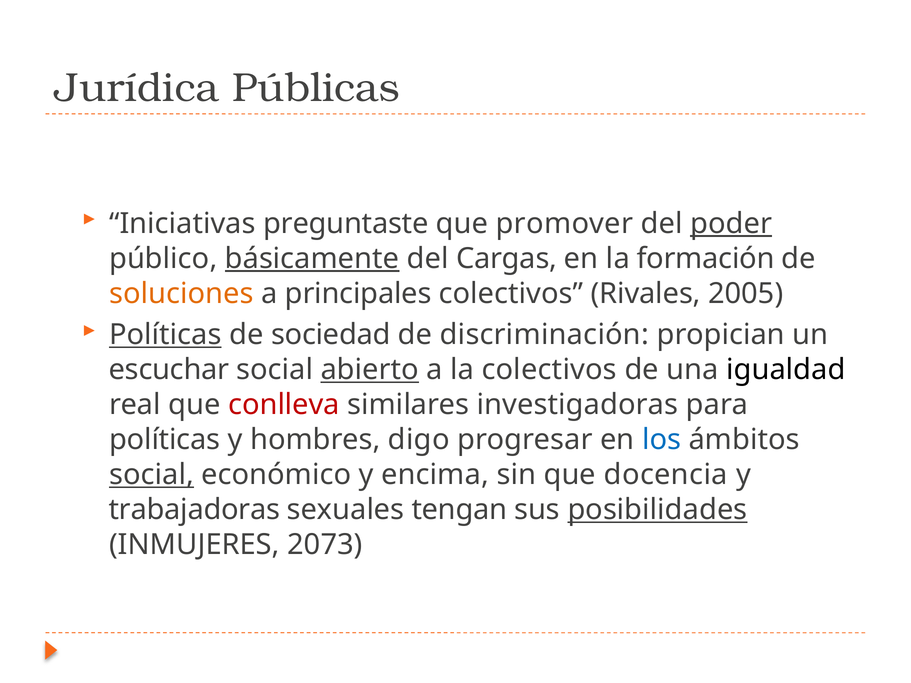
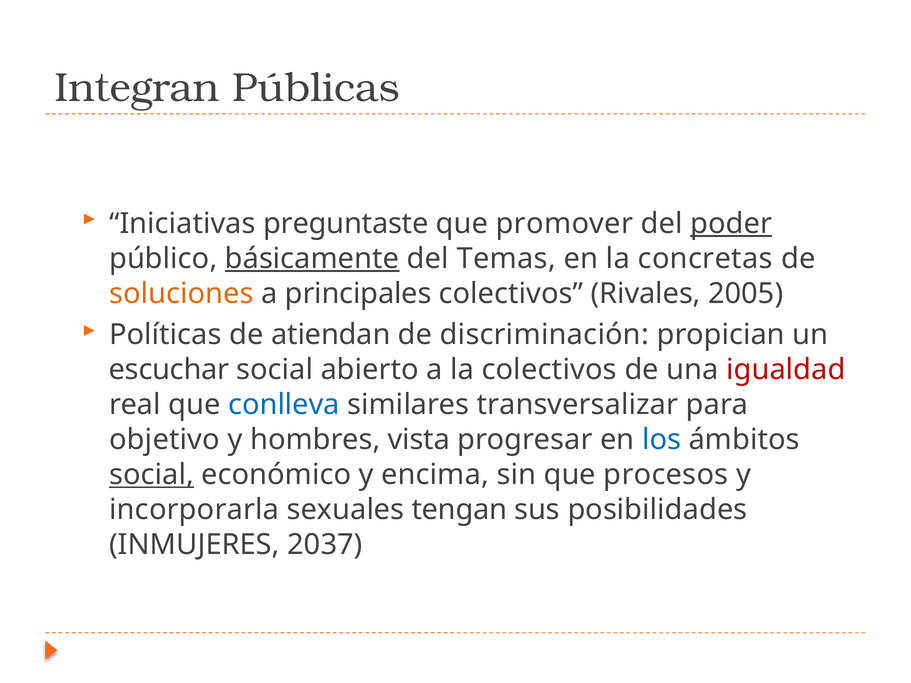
Jurídica: Jurídica -> Integran (137, 88)
Cargas: Cargas -> Temas (506, 259)
formación: formación -> concretas (705, 259)
Políticas underline: present -> none (165, 335)
sociedad: sociedad -> atiendan (331, 335)
abierto underline: present -> none (370, 370)
igualdad colour: black -> red (786, 370)
conlleva colour: red -> blue (284, 405)
investigadoras: investigadoras -> transversalizar (577, 405)
políticas: políticas -> objetivo (165, 440)
digo: digo -> vista (419, 440)
docencia: docencia -> procesos (666, 475)
trabajadoras: trabajadoras -> incorporarla (194, 510)
posibilidades underline: present -> none (657, 510)
2073: 2073 -> 2037 (325, 545)
